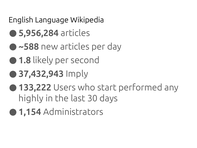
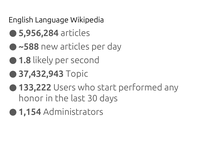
Imply: Imply -> Topic (77, 74)
highly: highly -> honor (31, 98)
